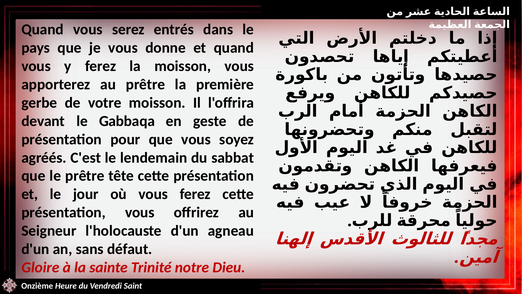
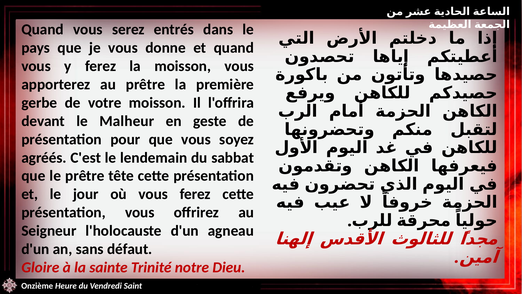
Gabbaqa: Gabbaqa -> Malheur (127, 121)
